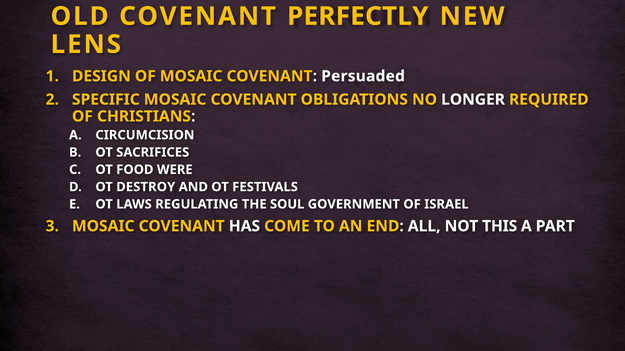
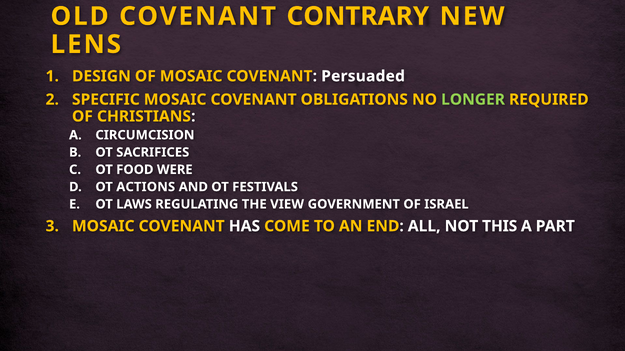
PERFECTLY: PERFECTLY -> CONTRARY (358, 16)
LONGER colour: white -> light green (473, 100)
DESTROY: DESTROY -> ACTIONS (146, 187)
SOUL: SOUL -> VIEW (287, 204)
